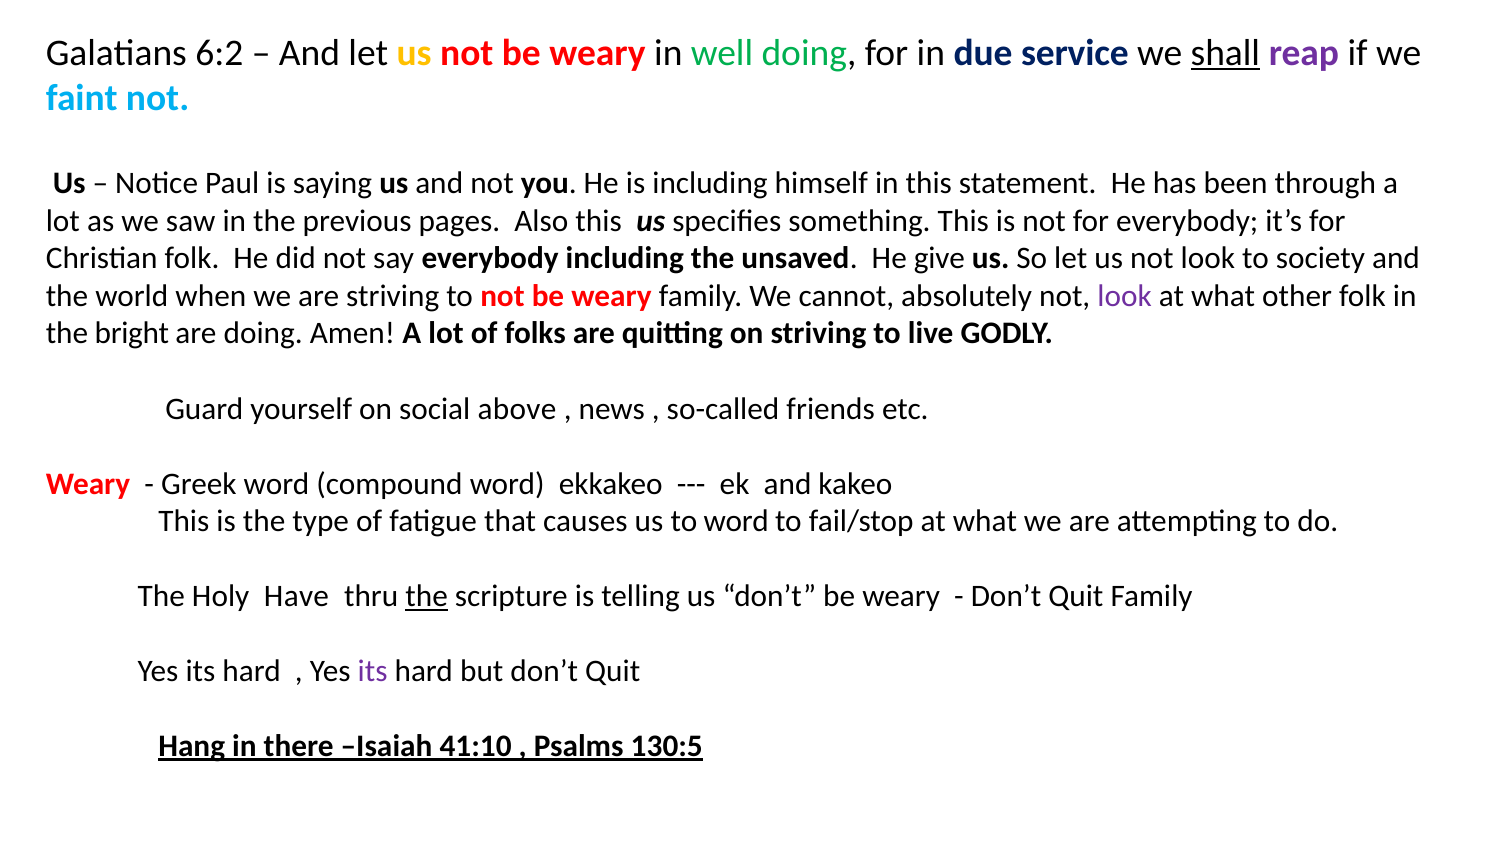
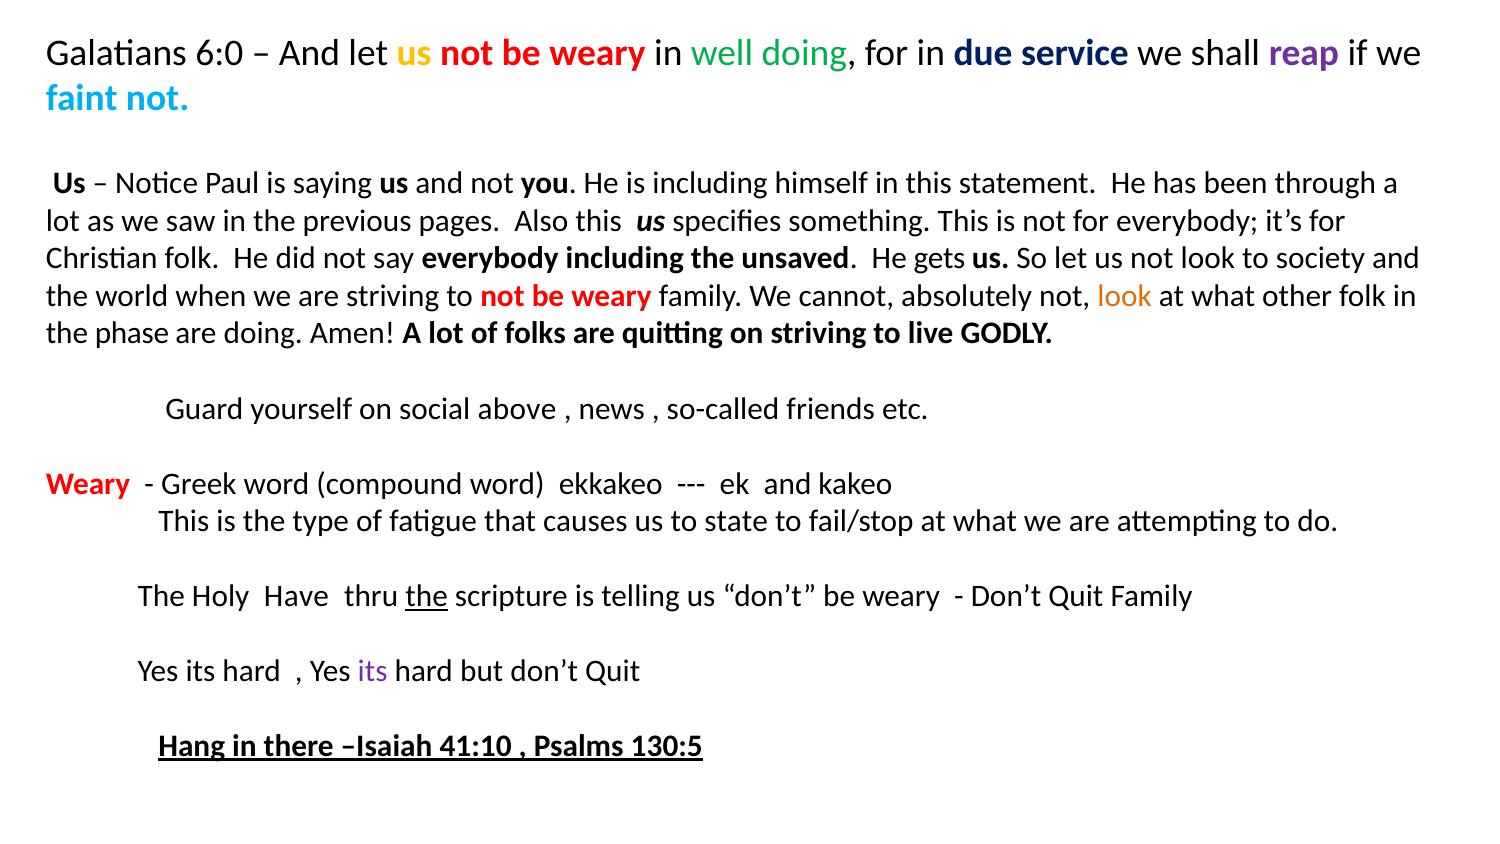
6:2: 6:2 -> 6:0 (219, 53)
shall underline: present -> none (1225, 53)
give: give -> gets (939, 259)
look colour: purple -> orange (1125, 296)
bright: bright -> phase (132, 334)
to word: word -> state (736, 521)
